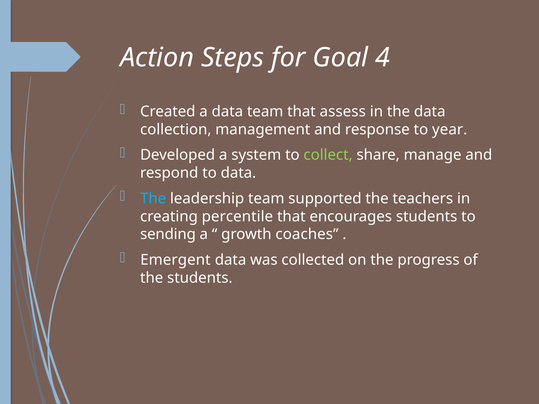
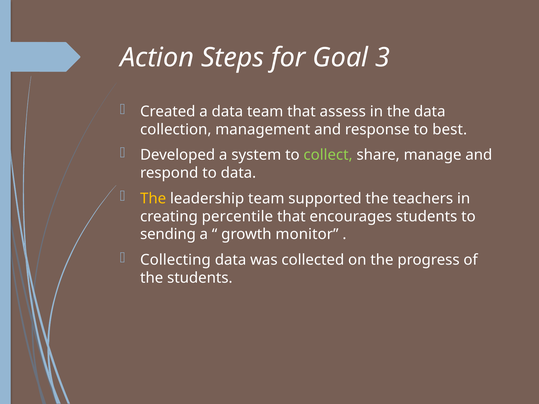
4: 4 -> 3 (383, 58)
year: year -> best (450, 130)
The colour: light blue -> yellow (153, 199)
coaches: coaches -> monitor (307, 235)
Emergent: Emergent -> Collecting (175, 260)
